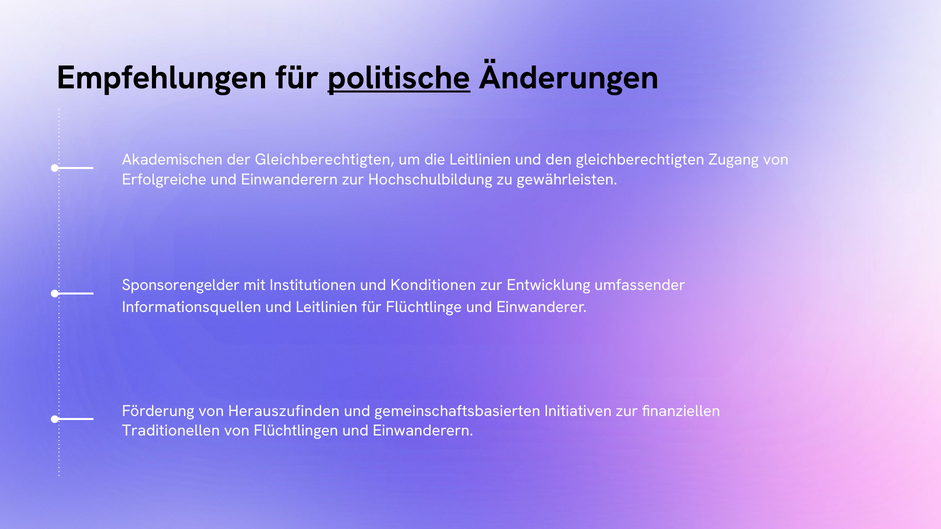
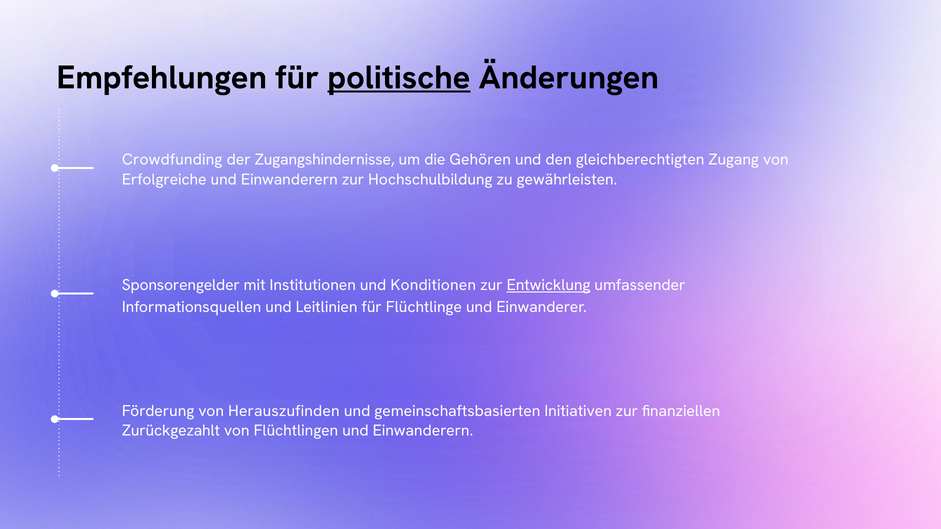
Akademischen: Akademischen -> Crowdfunding (172, 160)
der Gleichberechtigten: Gleichberechtigten -> Zugangshindernisse (325, 160)
die Leitlinien: Leitlinien -> Gehören (480, 160)
Entwicklung underline: none -> present (549, 285)
Traditionellen: Traditionellen -> Zurückgezahlt (171, 431)
